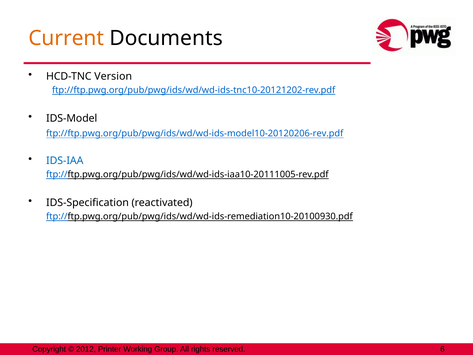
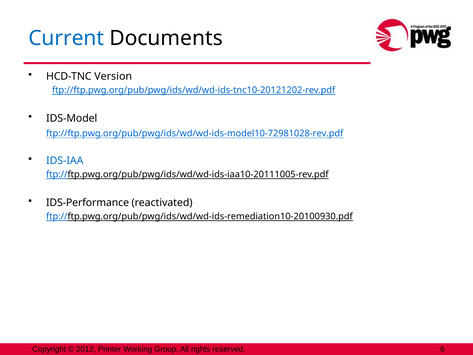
Current colour: orange -> blue (66, 38)
ftp://ftp.pwg.org/pub/pwg/ids/wd/wd-ids-model10-20120206-rev.pdf: ftp://ftp.pwg.org/pub/pwg/ids/wd/wd-ids-model10-20120206-rev.pdf -> ftp://ftp.pwg.org/pub/pwg/ids/wd/wd-ids-model10-72981028-rev.pdf (195, 134)
IDS-Specification: IDS-Specification -> IDS-Performance (88, 203)
